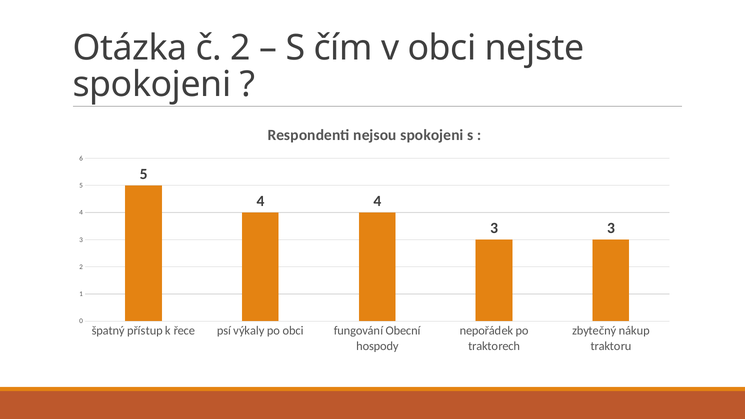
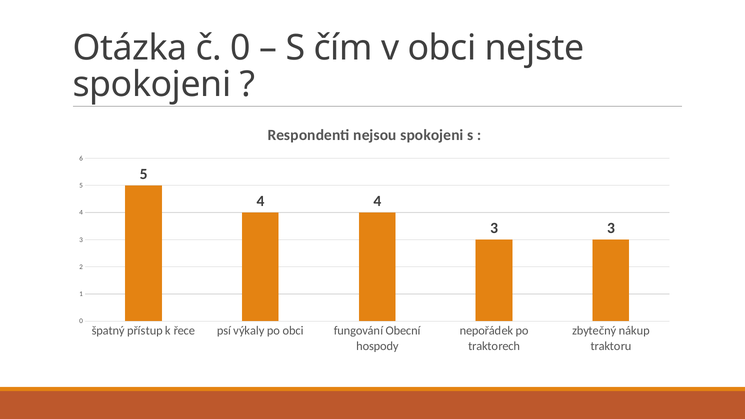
č 2: 2 -> 0 (241, 48)
